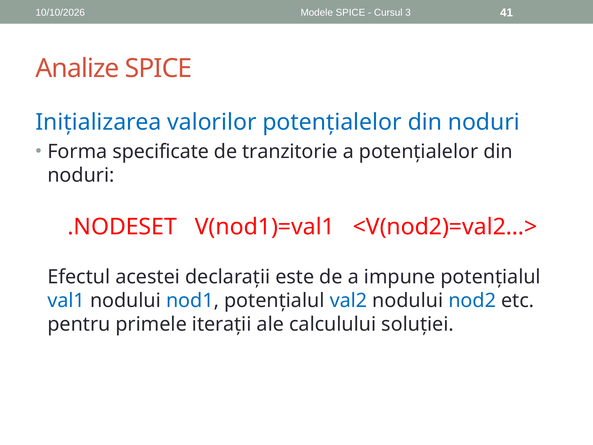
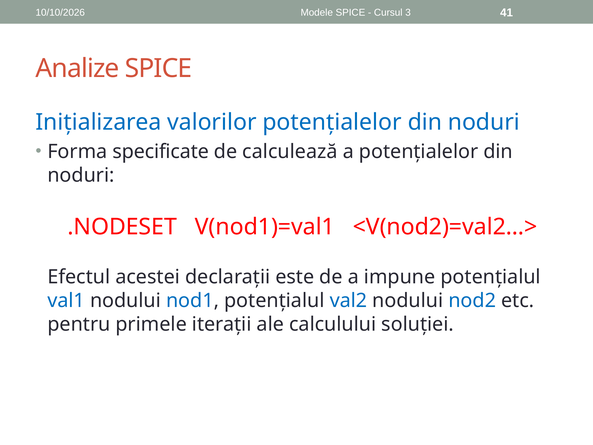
tranzitorie: tranzitorie -> calculează (290, 152)
